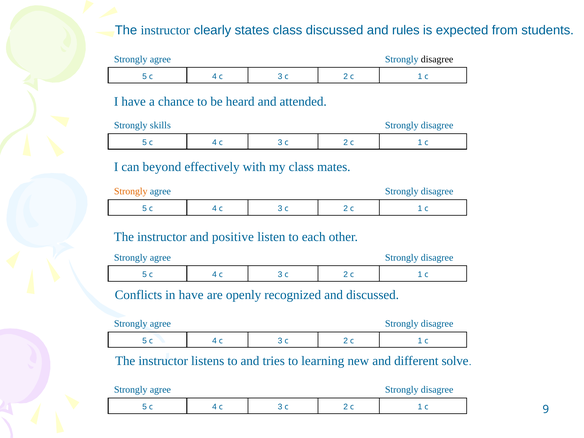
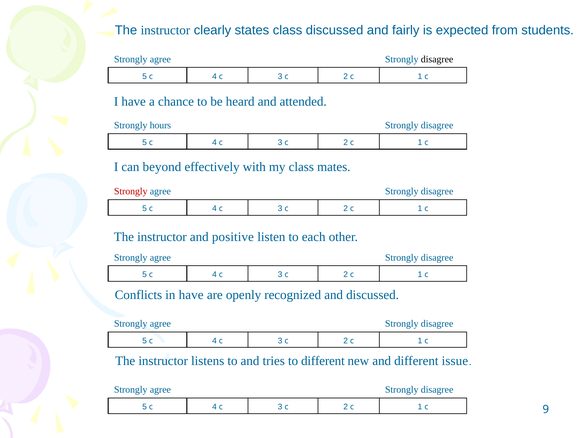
rules: rules -> fairly (406, 30)
skills: skills -> hours (160, 125)
Strongly colour: orange -> red (131, 191)
to learning: learning -> different (323, 361)
solve: solve -> issue (455, 361)
